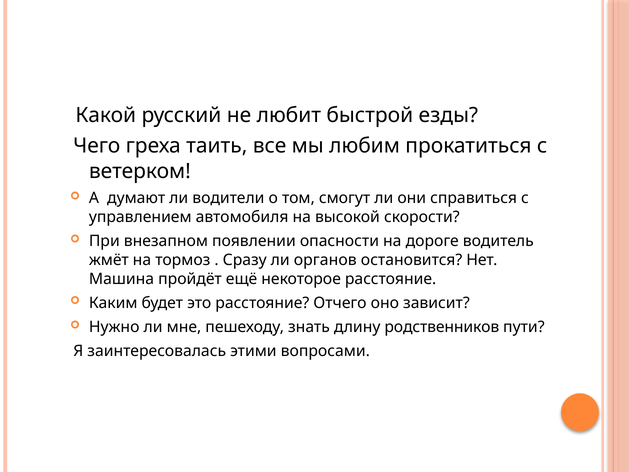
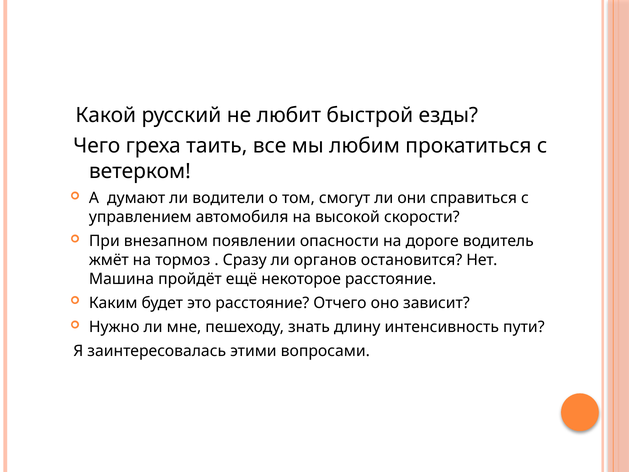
родственников: родственников -> интенсивность (442, 327)
